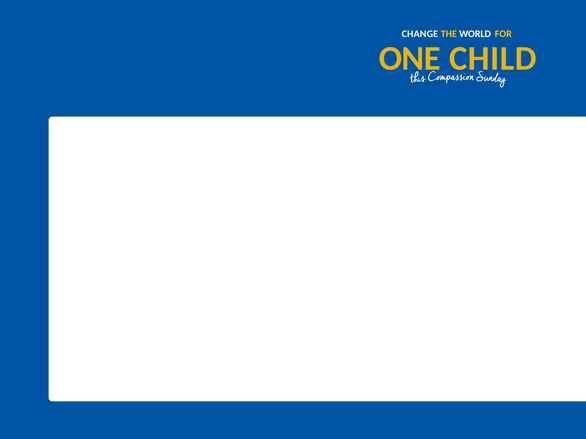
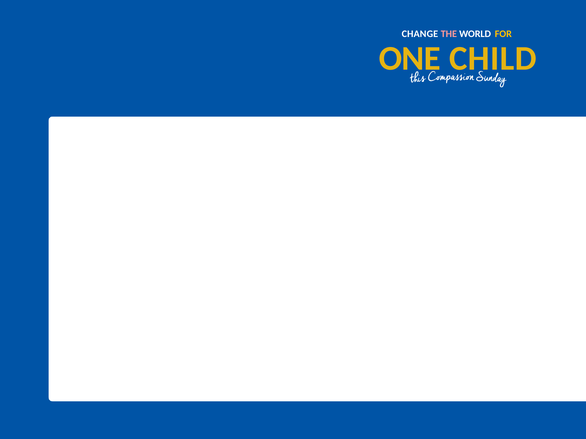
THE colour: yellow -> pink (449, 34)
